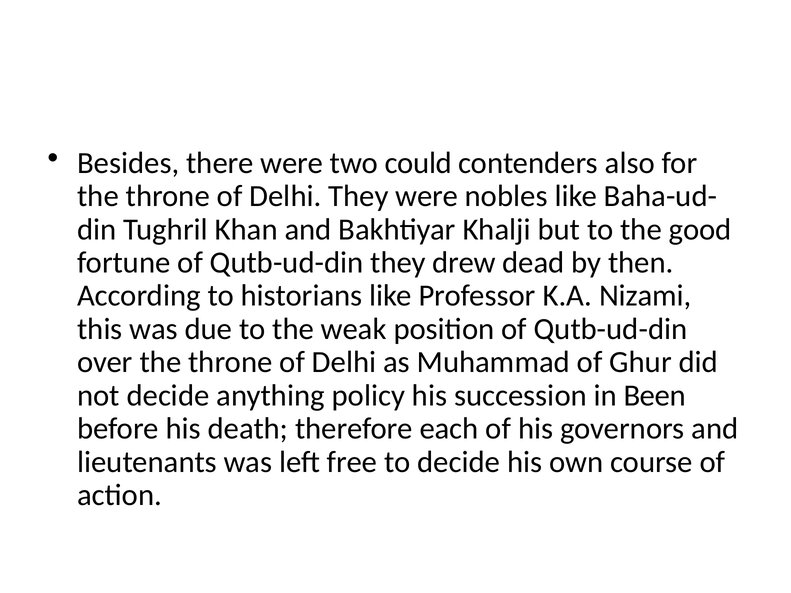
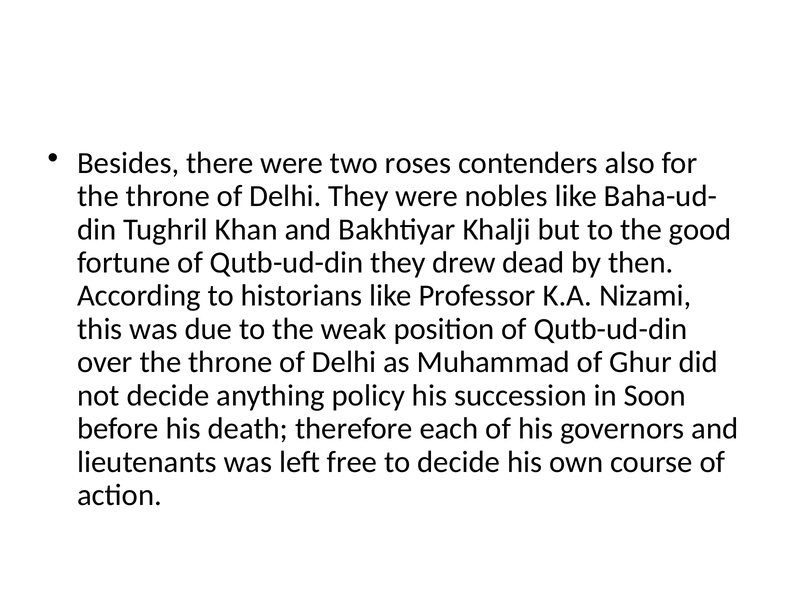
could: could -> roses (418, 163)
Been: Been -> Soon (655, 396)
